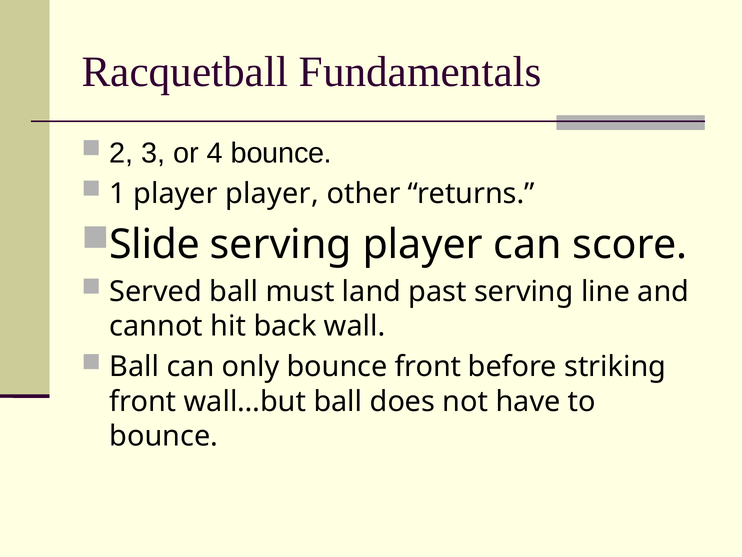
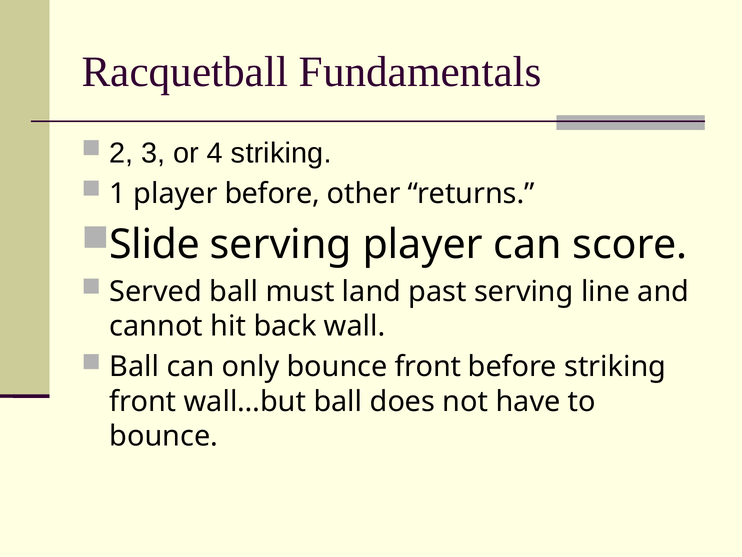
4 bounce: bounce -> striking (281, 153)
player player: player -> before (272, 193)
